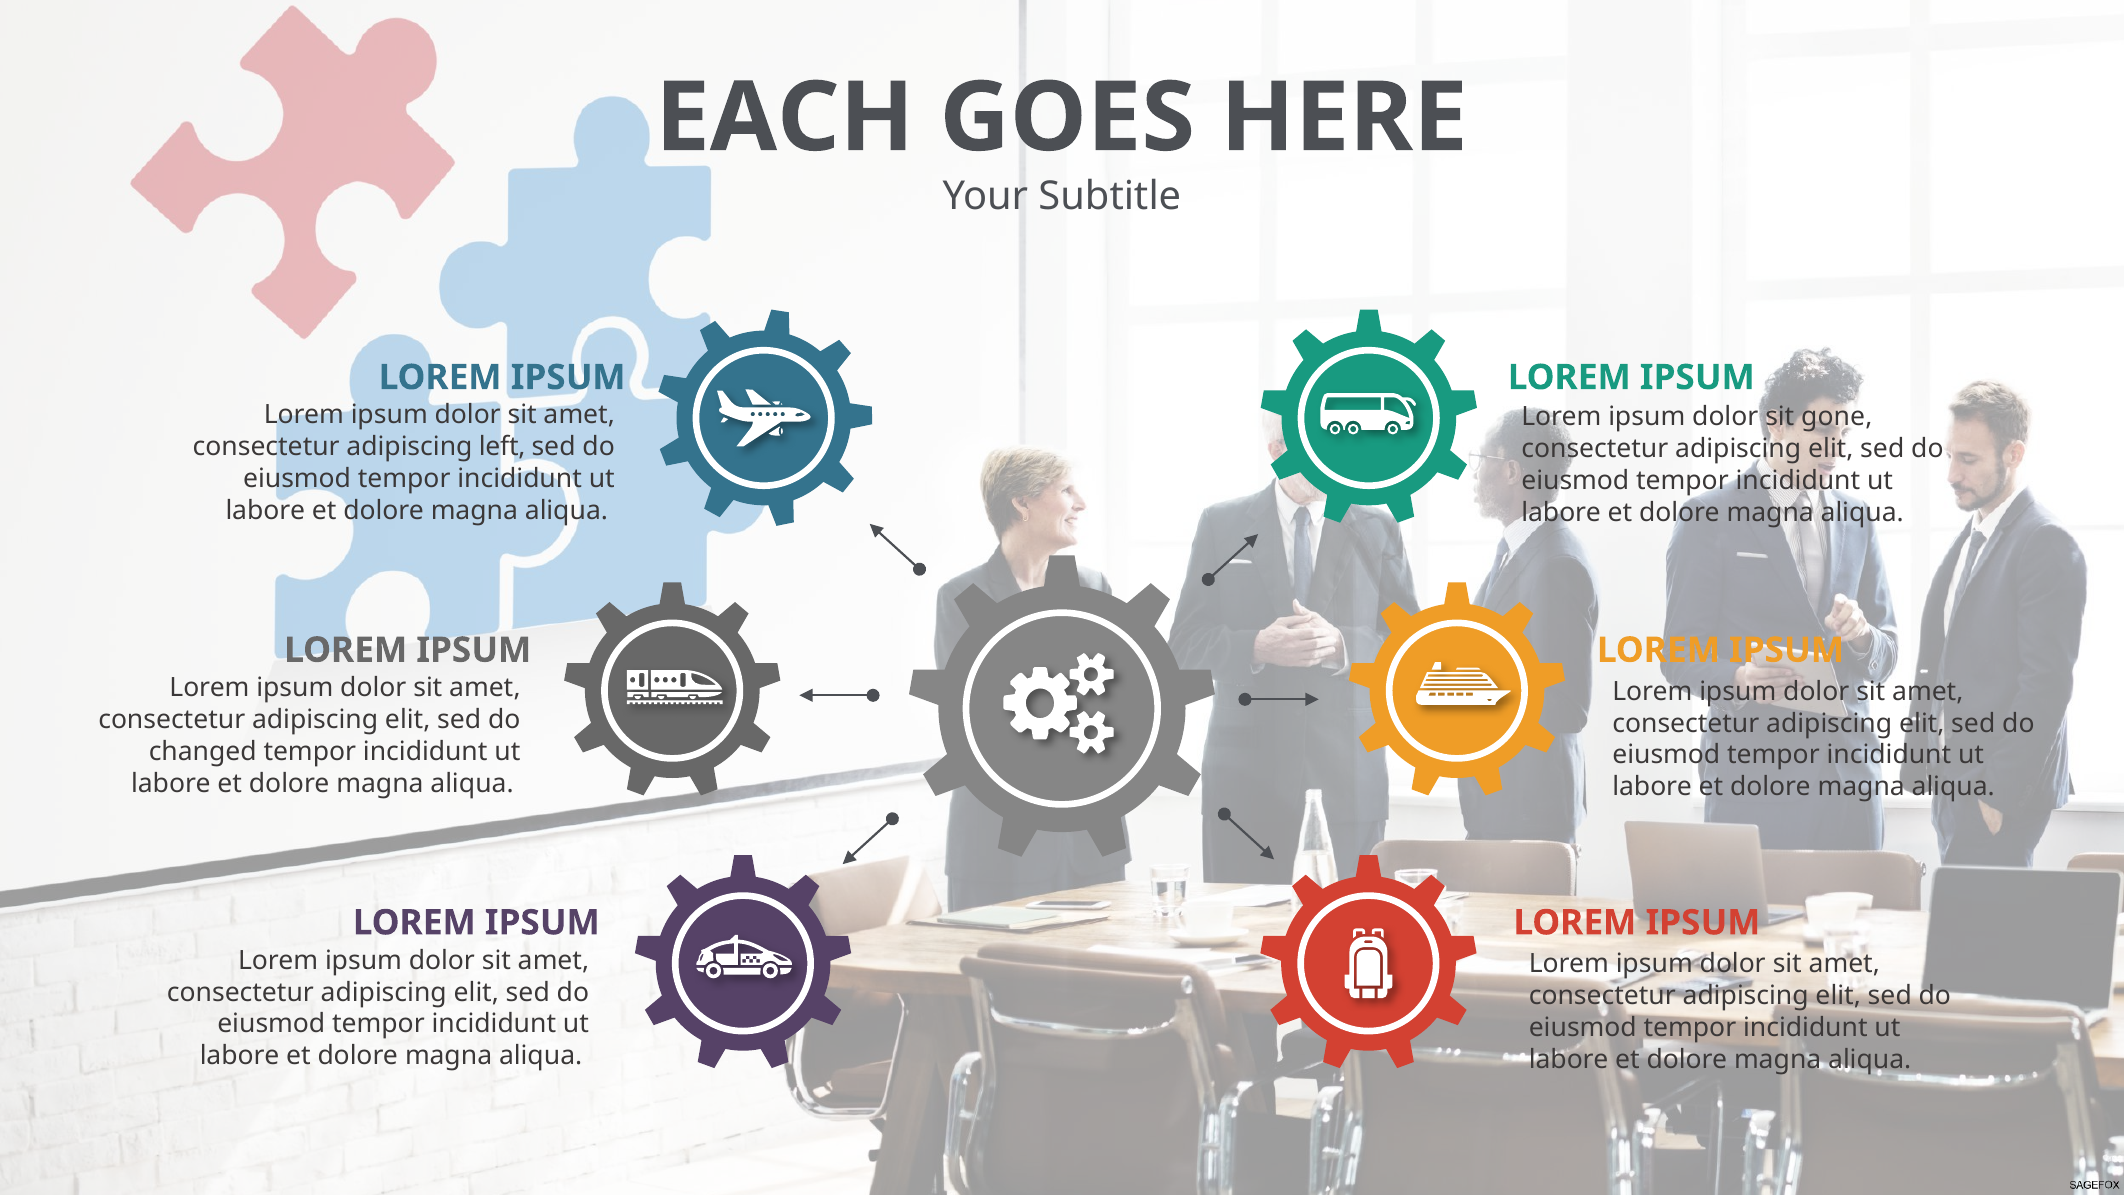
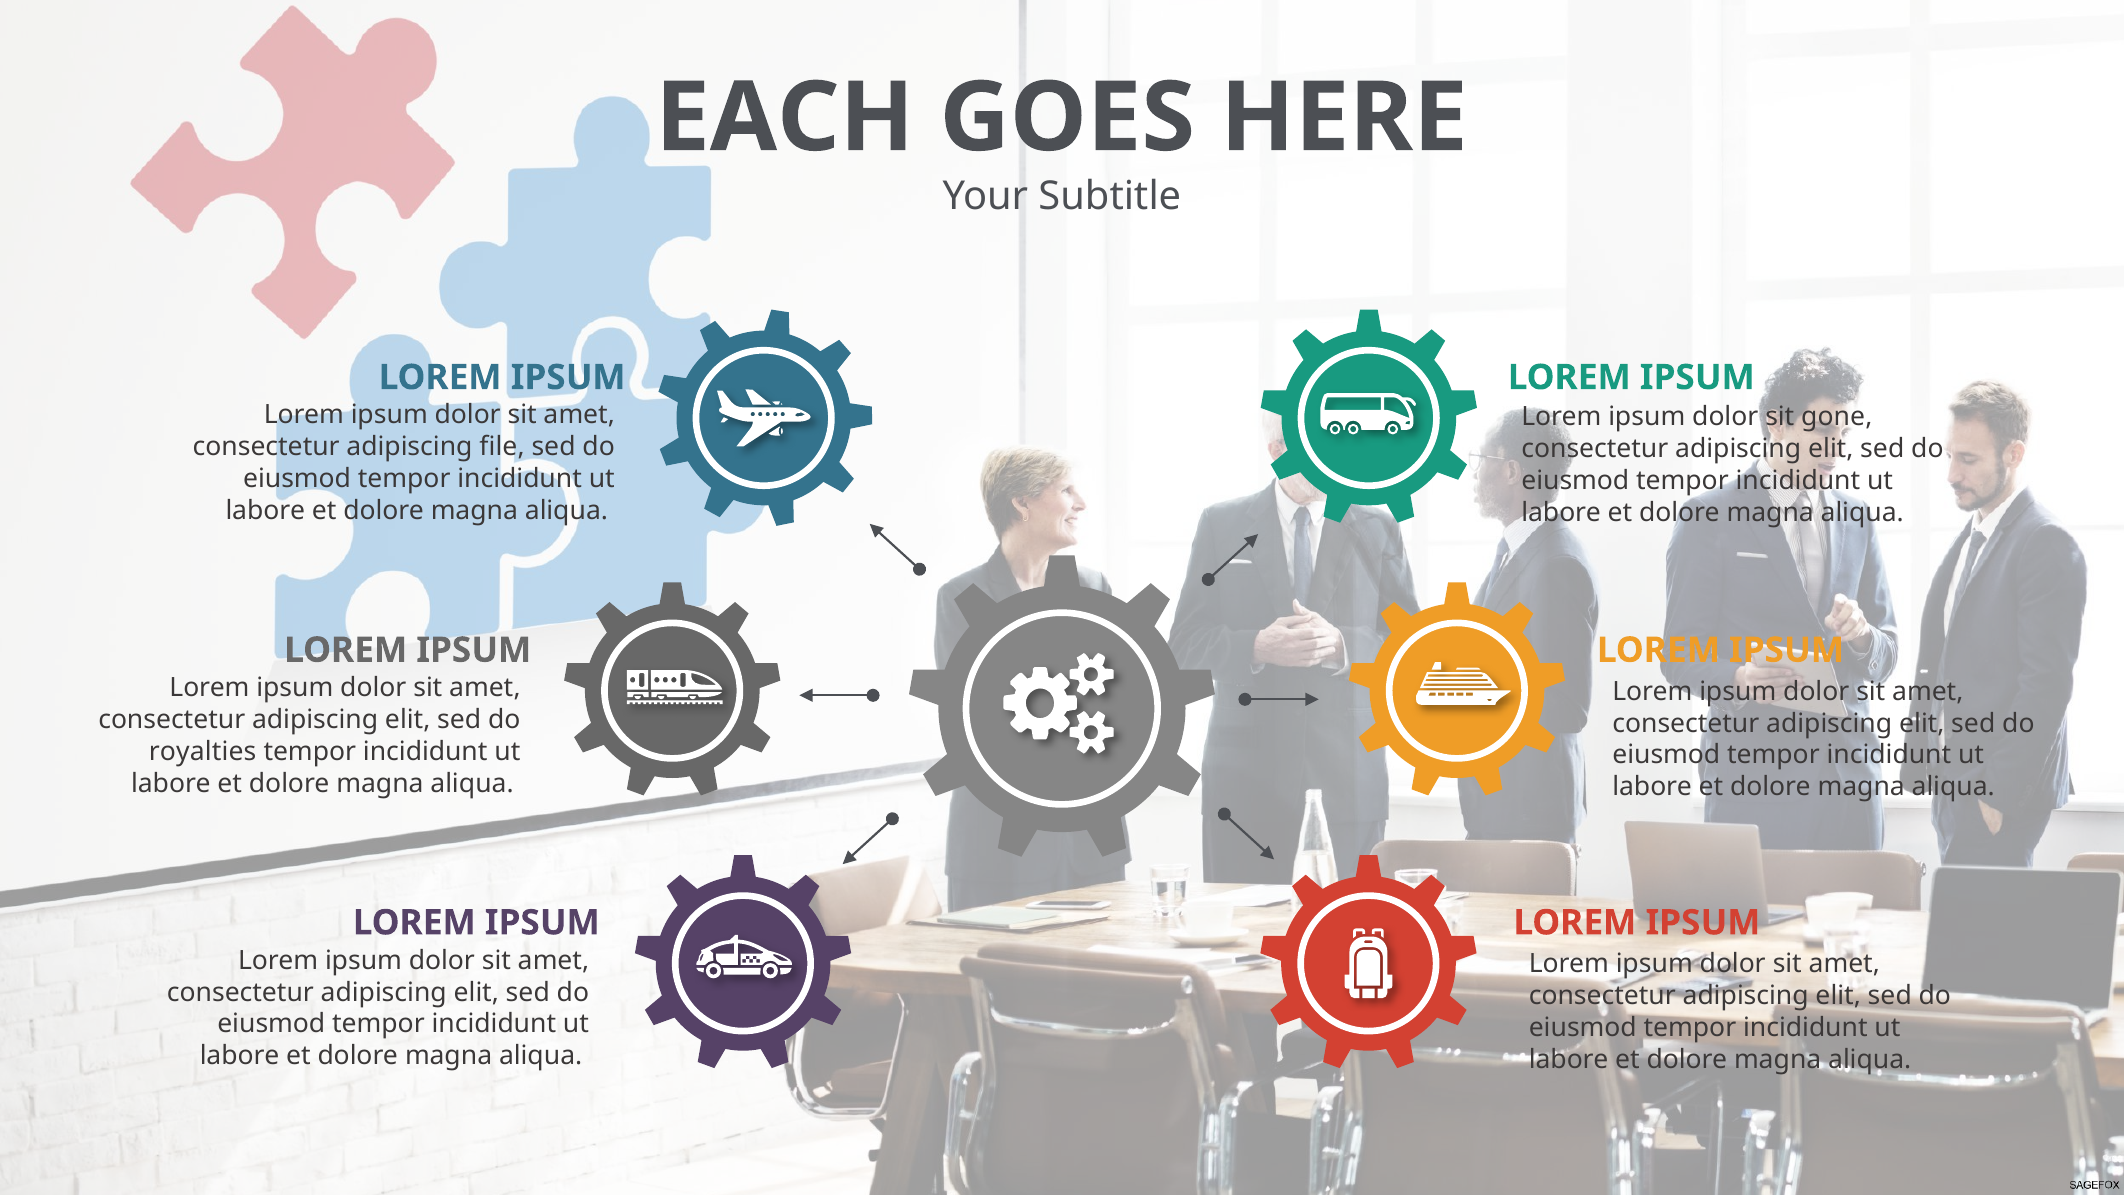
left: left -> file (502, 447)
changed: changed -> royalties (203, 751)
